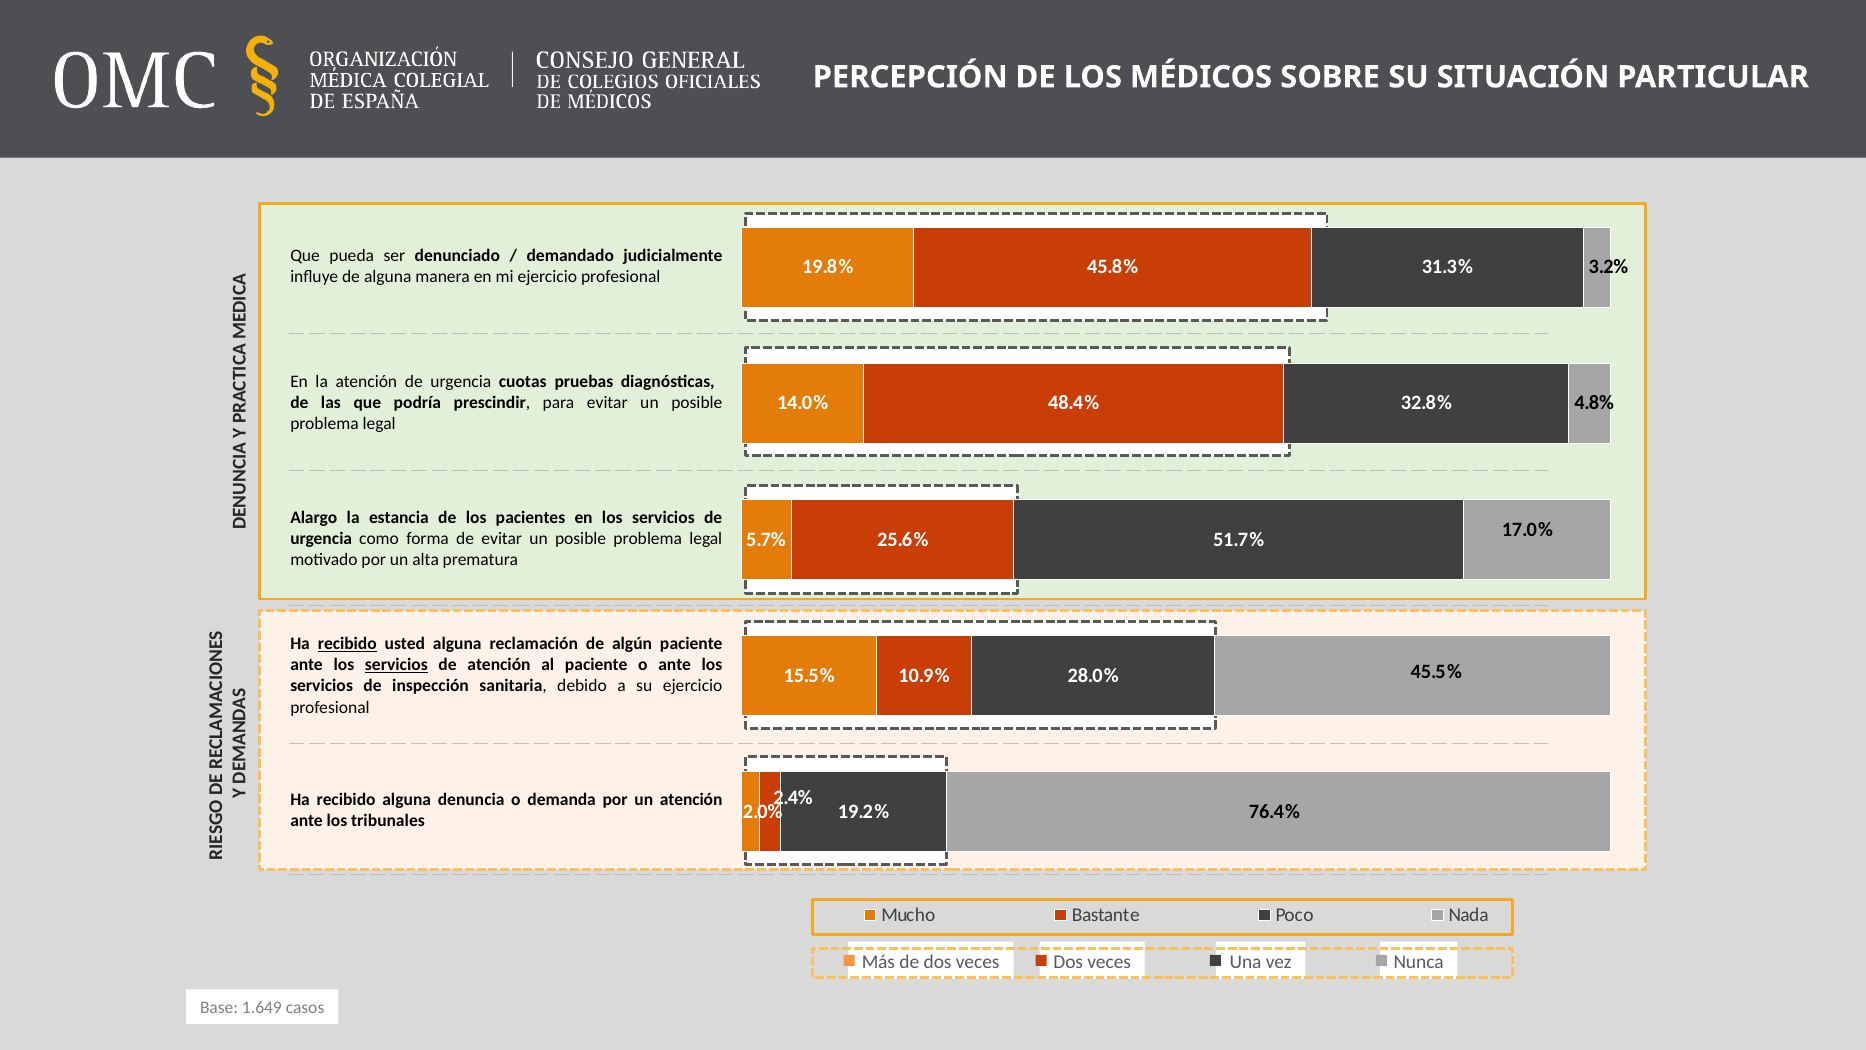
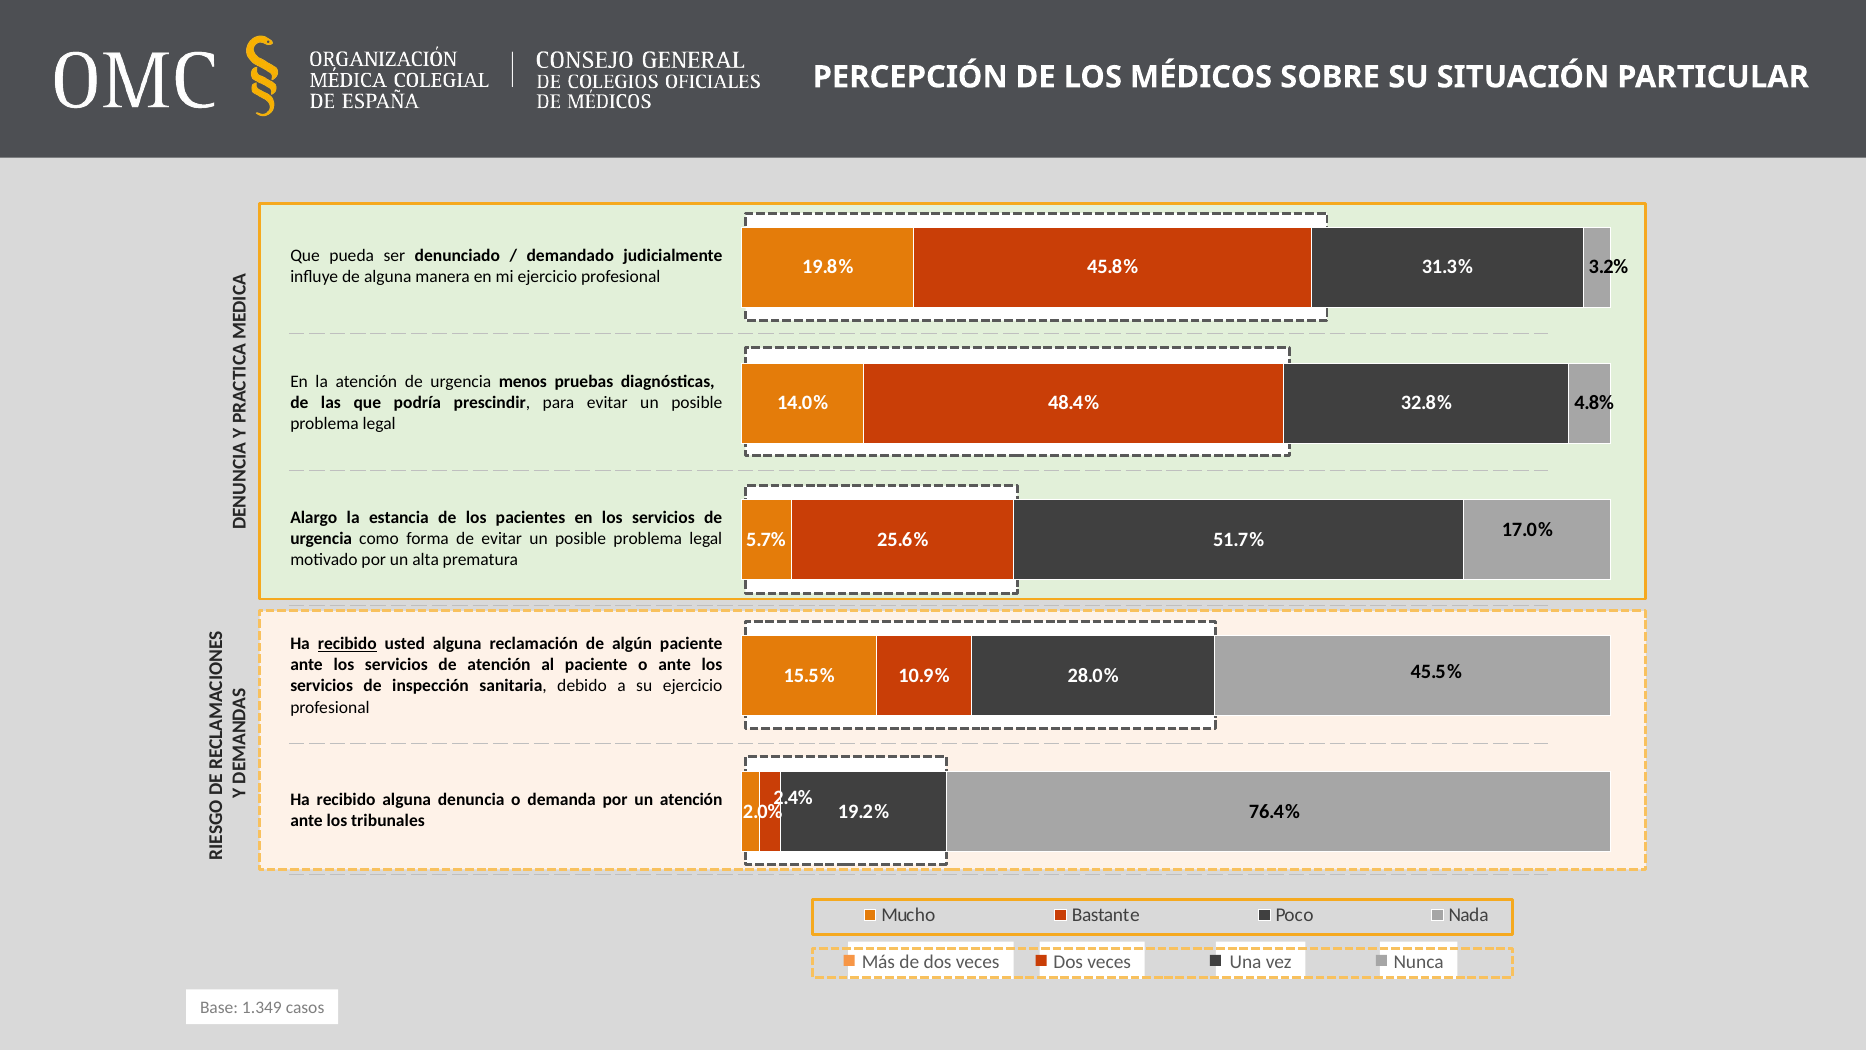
cuotas: cuotas -> menos (523, 382)
servicios underline: present -> none (396, 665)
1.649: 1.649 -> 1.349 (262, 1008)
